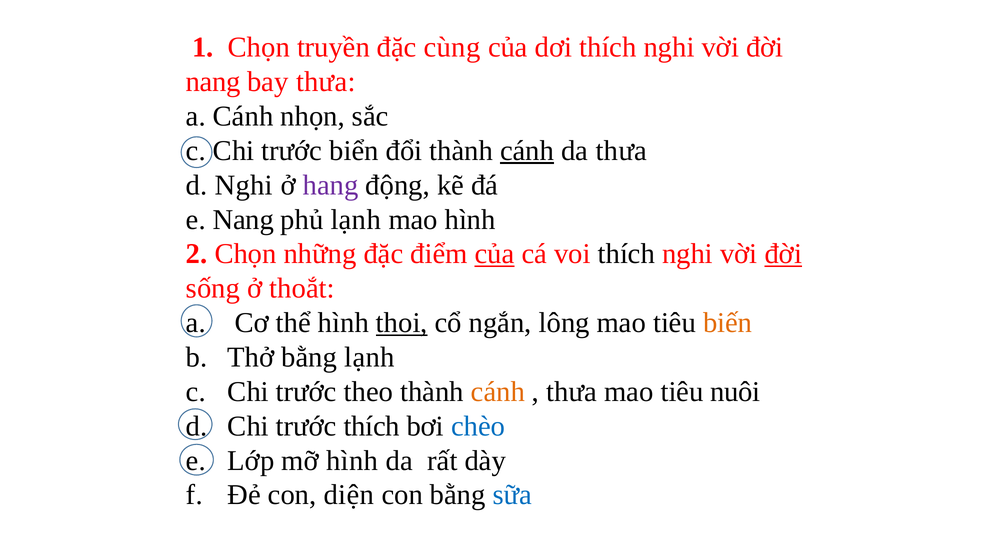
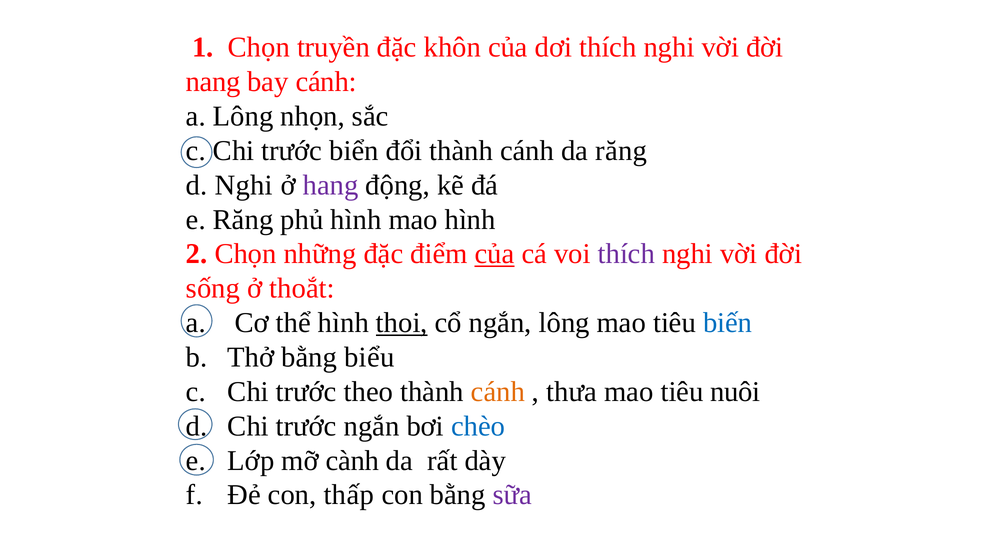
cùng: cùng -> khôn (452, 47)
bay thưa: thưa -> cánh (326, 82)
a Cánh: Cánh -> Lông (243, 116)
cánh underline: present -> none (527, 151)
da thưa: thưa -> răng (621, 151)
e Nang: Nang -> Răng (243, 220)
phủ lạnh: lạnh -> hình (356, 220)
thích colour: black -> purple (626, 254)
đời underline: present -> none (783, 254)
biến colour: orange -> blue (728, 323)
bằng lạnh: lạnh -> biểu (369, 357)
trước thích: thích -> ngắn (372, 426)
mỡ hình: hình -> cành (353, 460)
diện: diện -> thấp (349, 495)
sữa colour: blue -> purple (512, 495)
